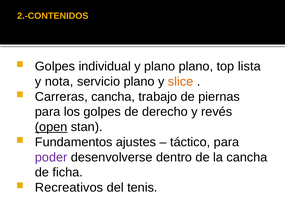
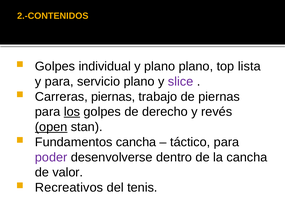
y nota: nota -> para (59, 82)
slice colour: orange -> purple (181, 82)
Carreras cancha: cancha -> piernas (113, 97)
los underline: none -> present (72, 112)
Fundamentos ajustes: ajustes -> cancha (136, 143)
ficha: ficha -> valor (68, 173)
